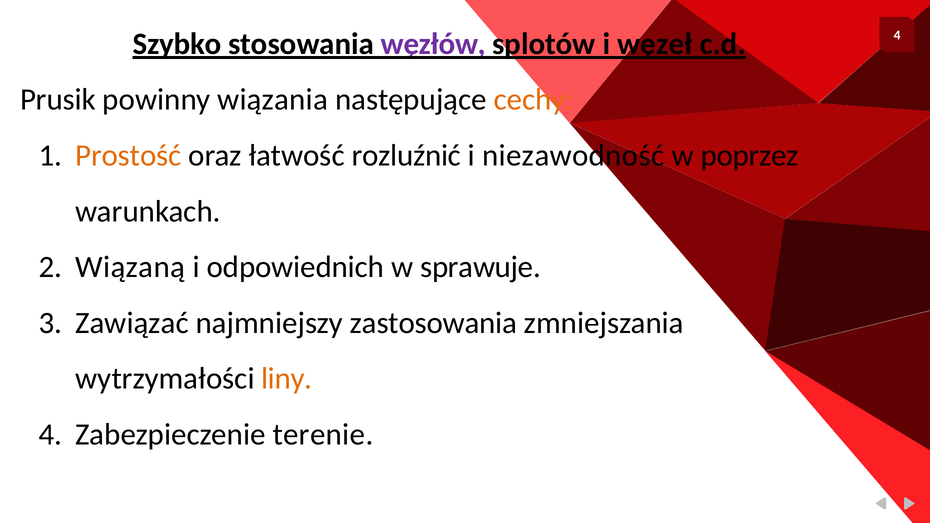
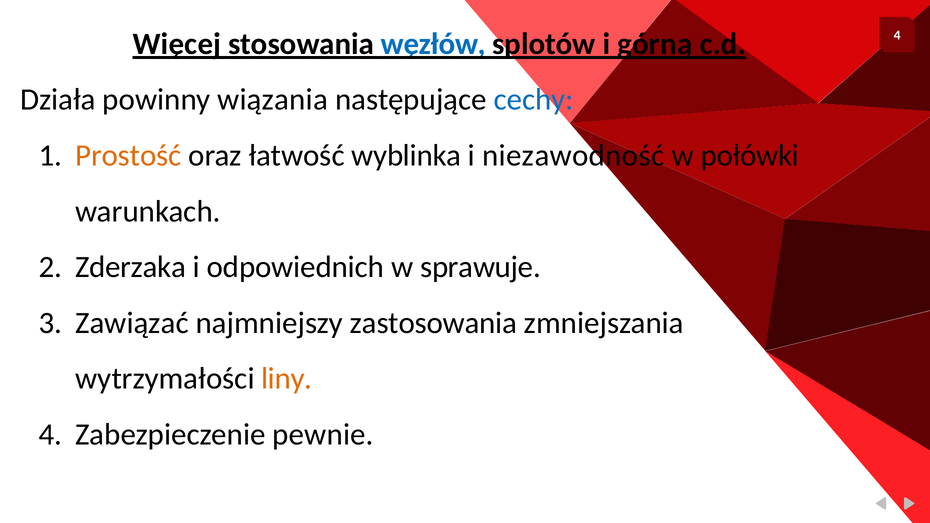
Szybko: Szybko -> Więcej (177, 44)
węzłów colour: purple -> blue (433, 44)
węzeł: węzeł -> górną (655, 44)
Prusik: Prusik -> Działa (58, 100)
cechy colour: orange -> blue (534, 100)
rozluźnić: rozluźnić -> wyblinka (406, 156)
poprzez: poprzez -> połówki (750, 156)
Wiązaną: Wiązaną -> Zderzaka (131, 267)
terenie: terenie -> pewnie (323, 435)
